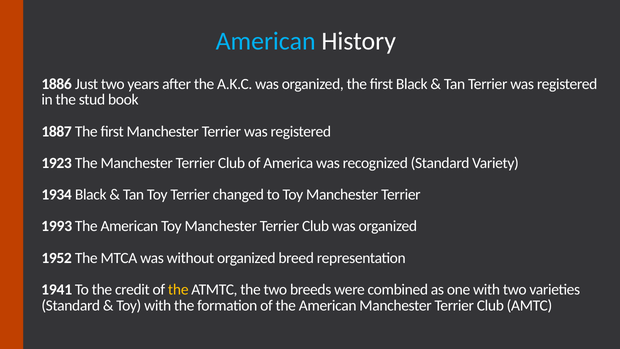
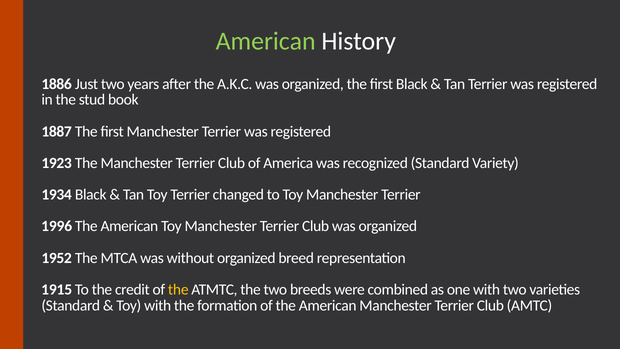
American colour: light blue -> light green (266, 41)
1993: 1993 -> 1996 (57, 226)
1941: 1941 -> 1915 (57, 289)
